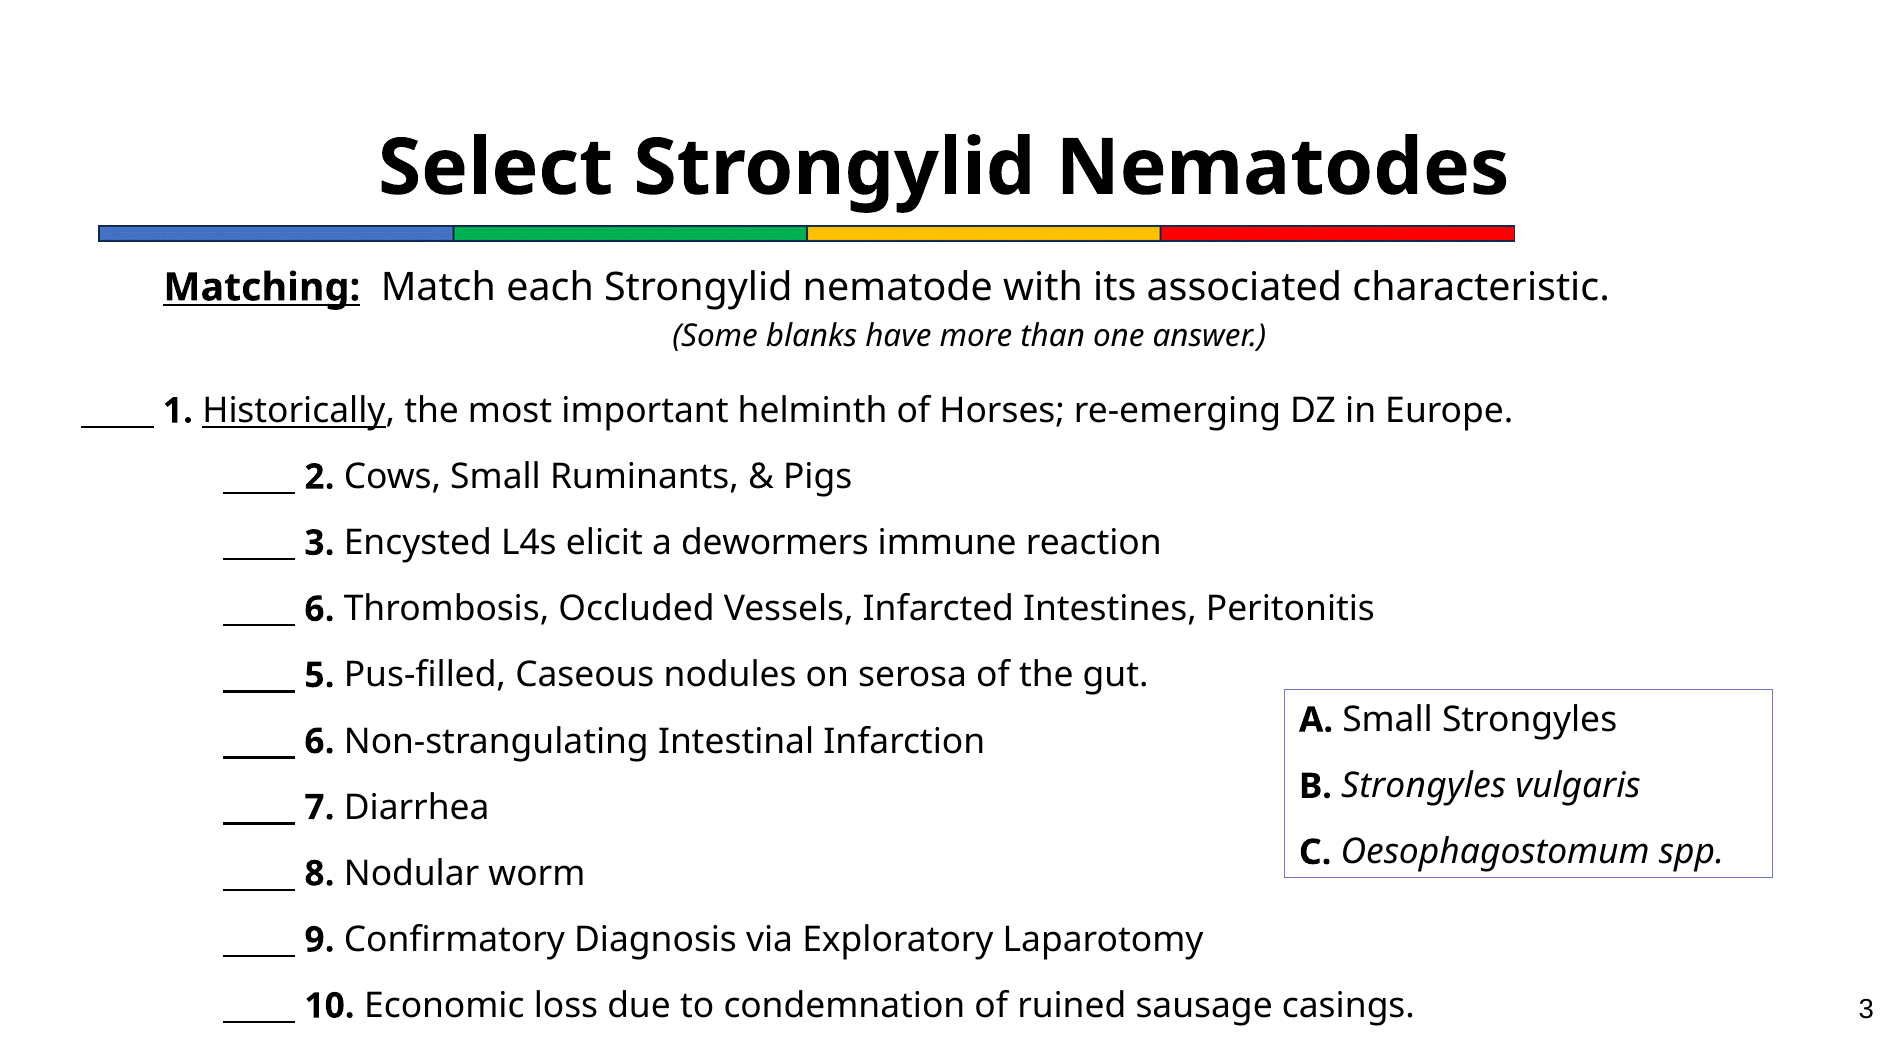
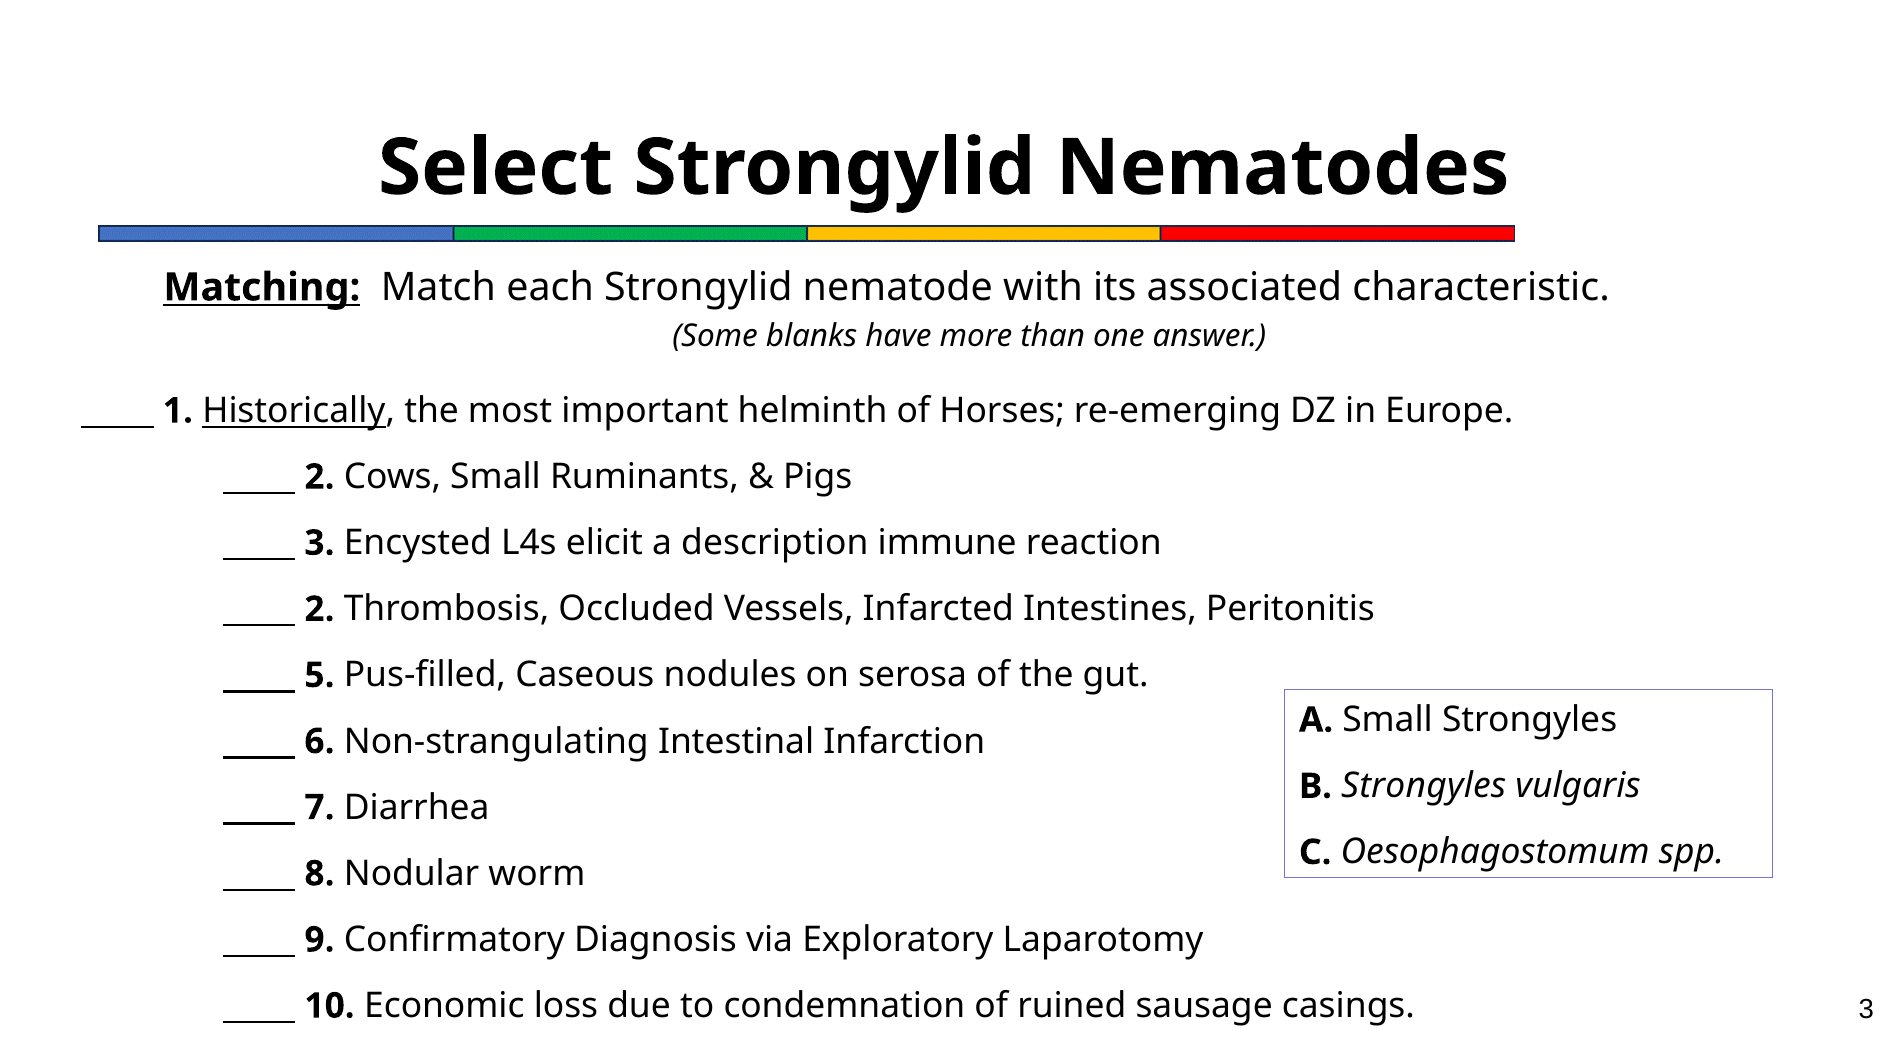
dewormers: dewormers -> description (775, 543)
6: 6 -> 2 (319, 609)
